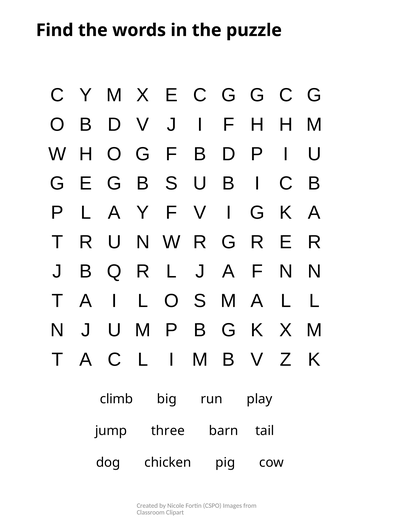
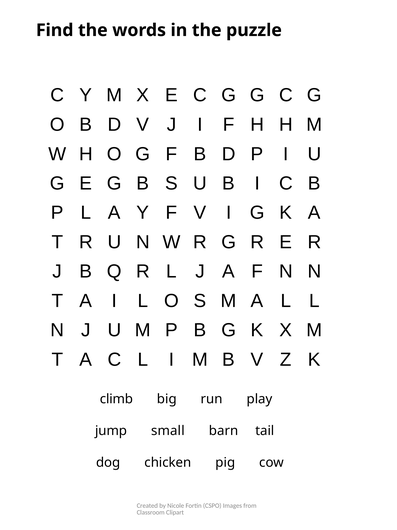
three: three -> small (168, 430)
